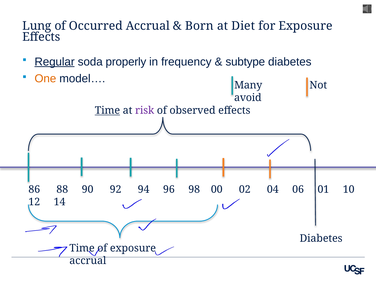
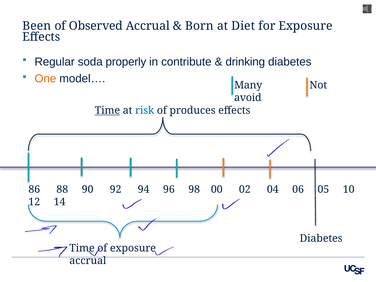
Lung: Lung -> Been (37, 26)
Occurred: Occurred -> Observed (96, 26)
Regular underline: present -> none (55, 62)
frequency: frequency -> contribute (186, 62)
subtype: subtype -> drinking (245, 62)
risk colour: purple -> blue (145, 110)
observed: observed -> produces (193, 110)
01: 01 -> 05 (323, 189)
